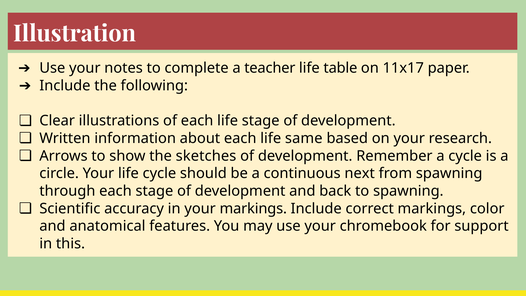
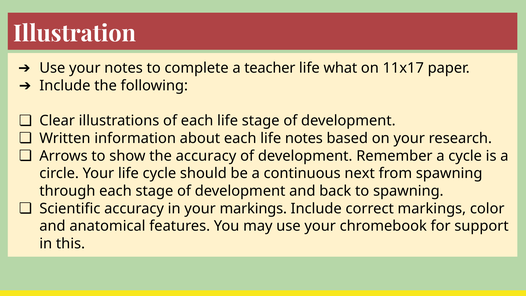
table: table -> what (340, 68)
life same: same -> notes (304, 138)
the sketches: sketches -> accuracy (206, 156)
